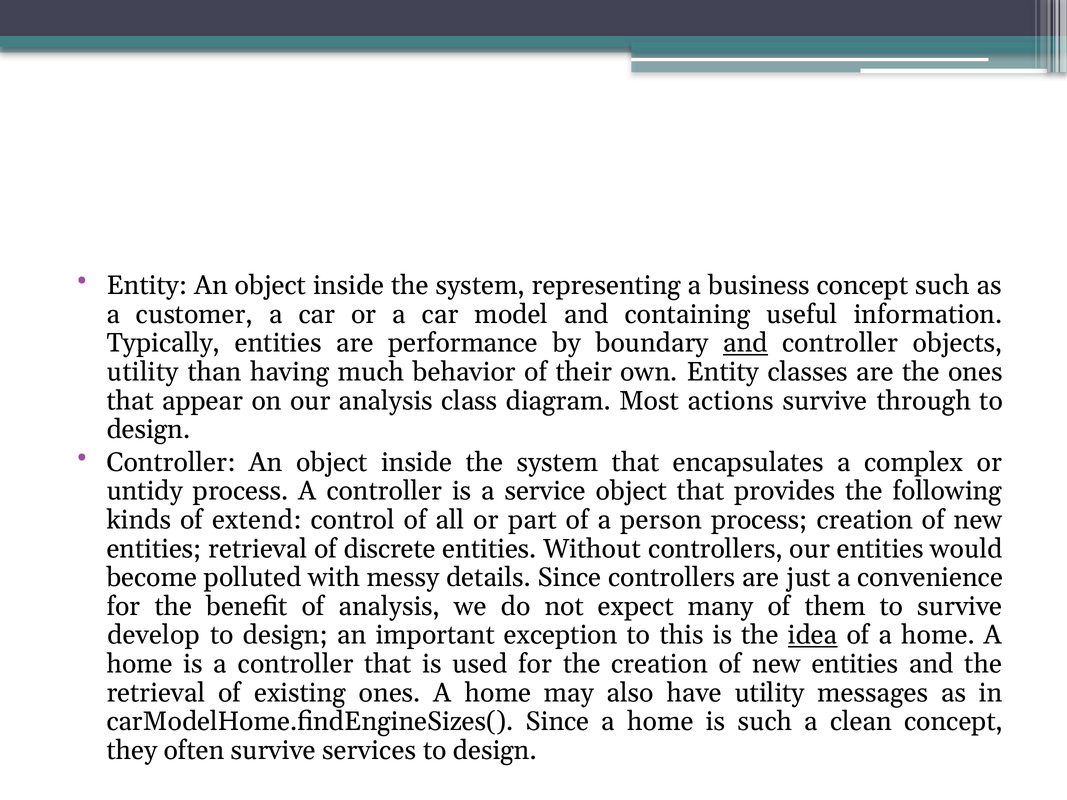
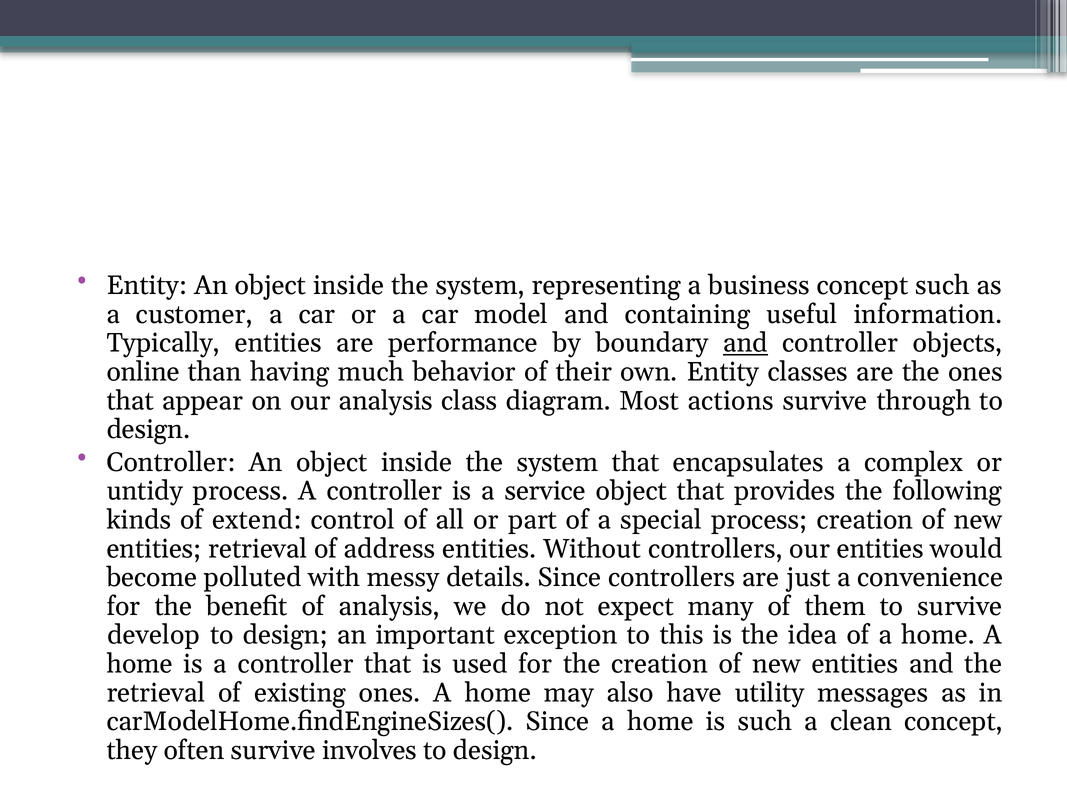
utility: utility -> online (143, 372)
person: person -> special (661, 520)
discrete: discrete -> address (390, 549)
idea underline: present -> none (813, 635)
services: services -> involves (369, 751)
